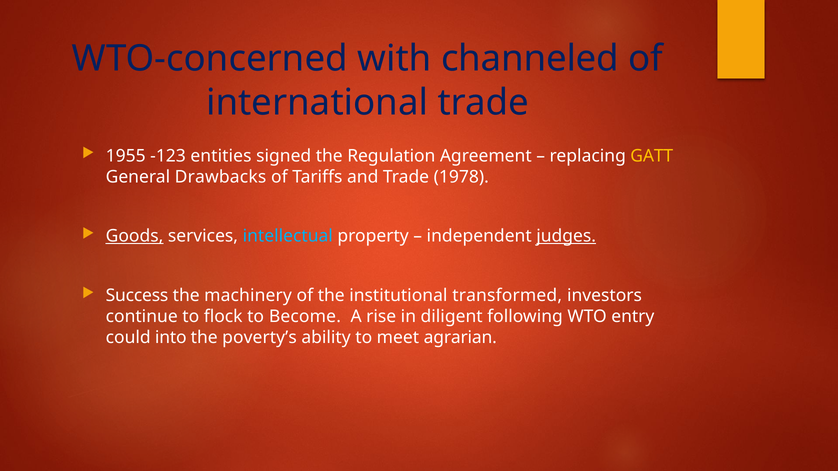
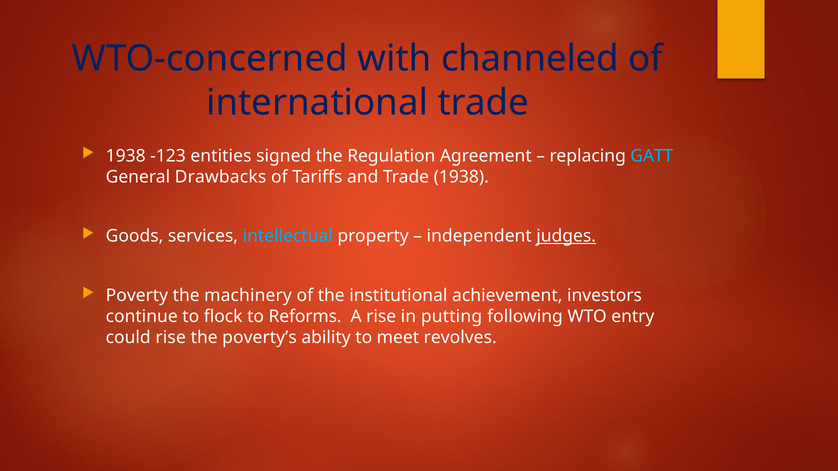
1955: 1955 -> 1938 (126, 156)
GATT colour: yellow -> light blue (652, 156)
Trade 1978: 1978 -> 1938 (461, 177)
Goods underline: present -> none (135, 236)
Success: Success -> Poverty (137, 296)
transformed: transformed -> achievement (507, 296)
Become: Become -> Reforms (305, 317)
diligent: diligent -> putting (452, 317)
could into: into -> rise (171, 338)
agrarian: agrarian -> revolves (460, 338)
